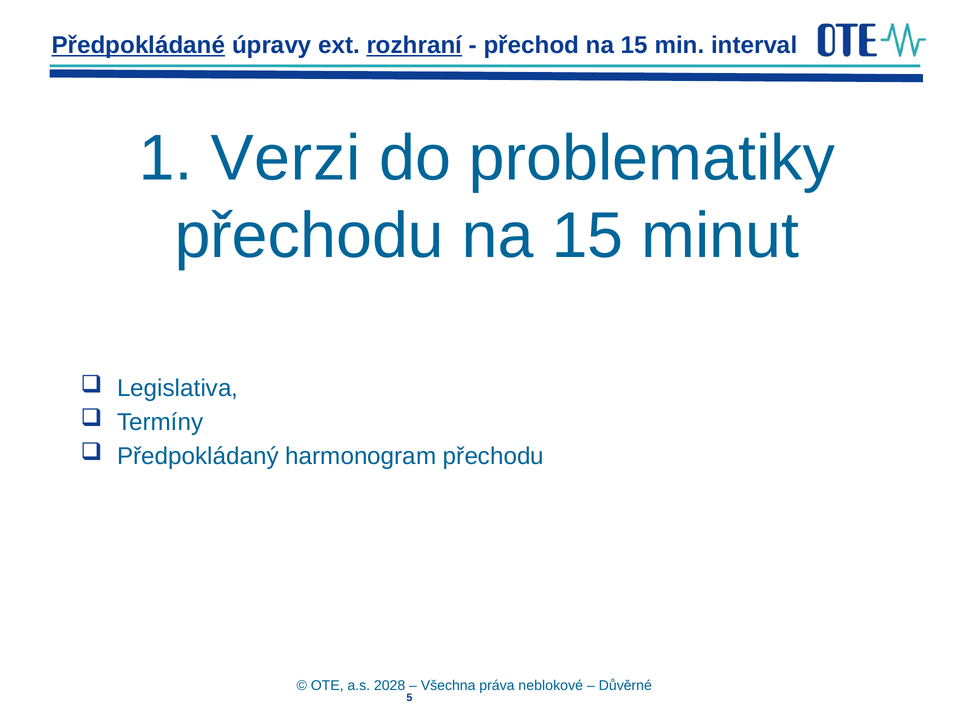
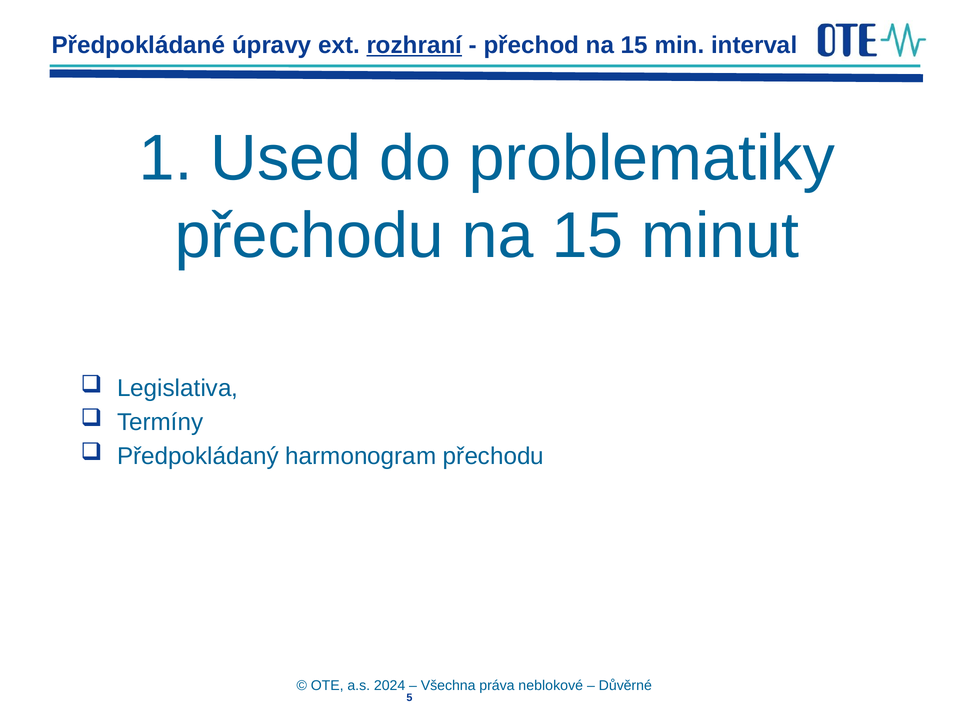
Předpokládané underline: present -> none (138, 45)
Verzi: Verzi -> Used (286, 158)
2028: 2028 -> 2024 (390, 685)
